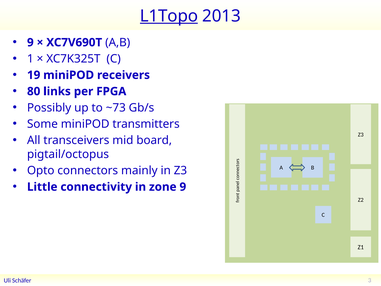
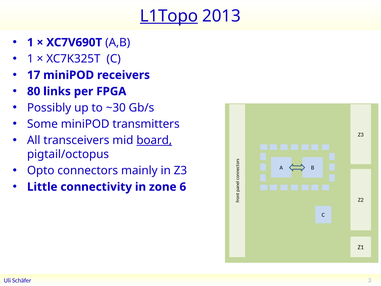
9: 9 -> 1 (30, 42)
19: 19 -> 17 (34, 75)
~73: ~73 -> ~30 (116, 108)
board underline: none -> present (154, 140)
zone 9: 9 -> 6 (183, 187)
